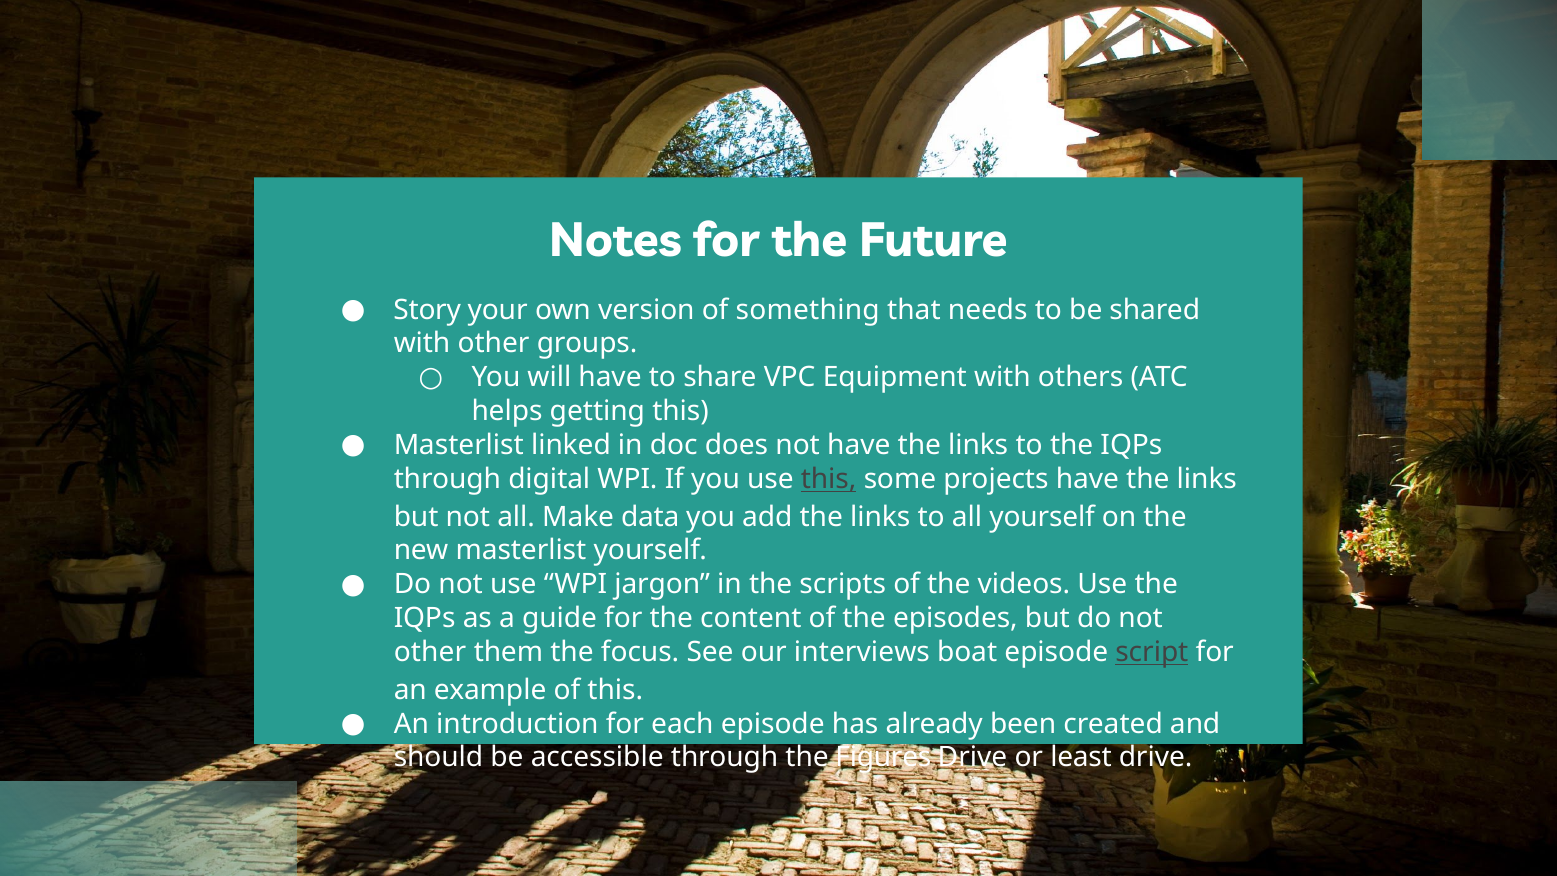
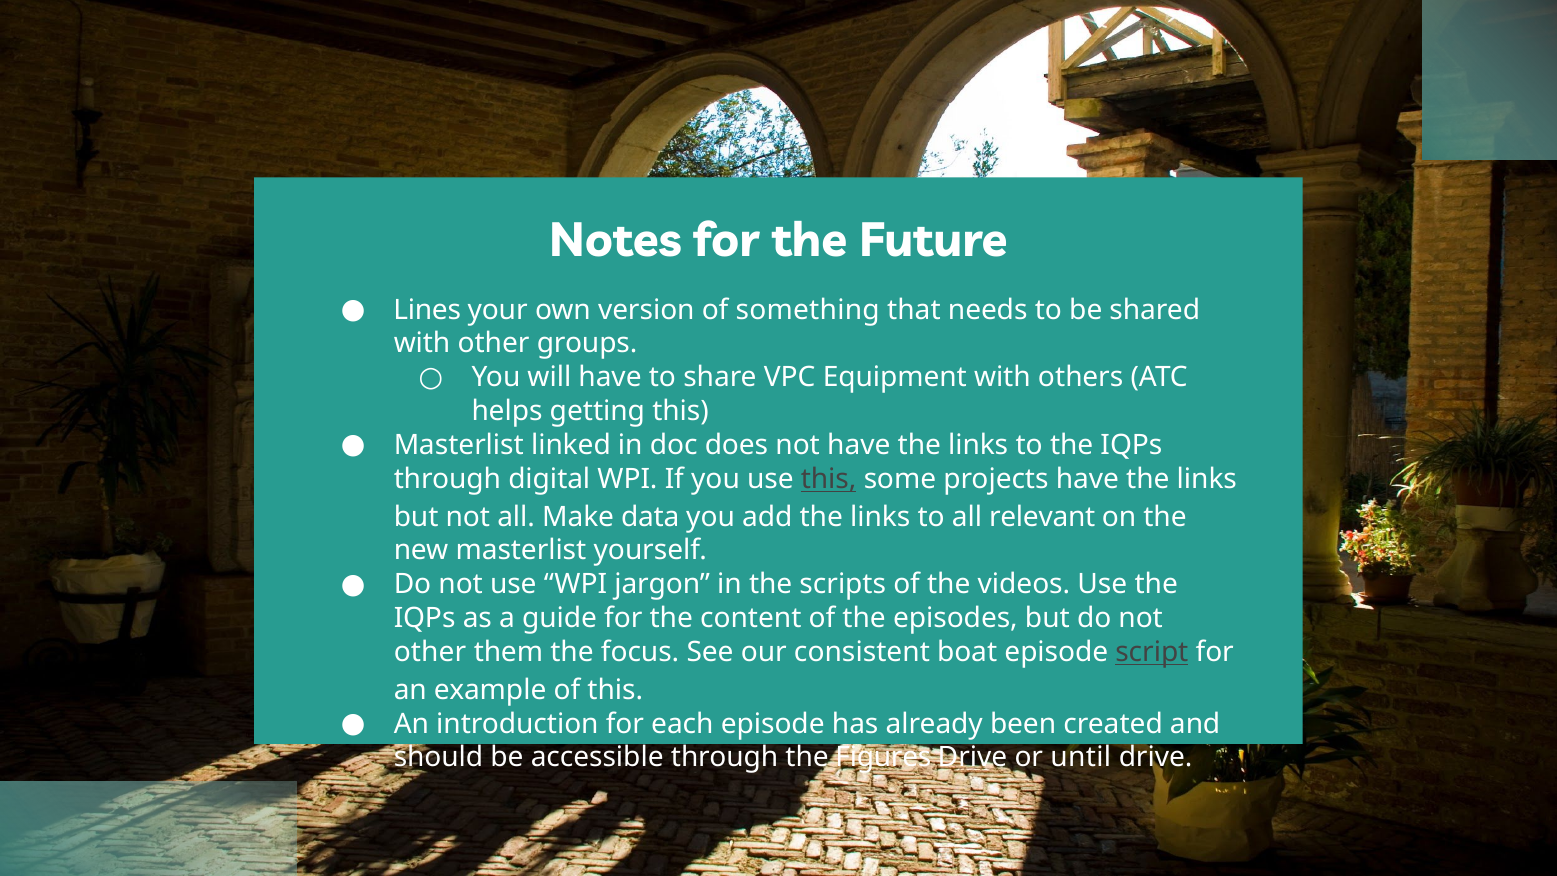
Story: Story -> Lines (427, 310)
all yourself: yourself -> relevant (1042, 517)
interviews: interviews -> consistent (862, 652)
least: least -> until (1081, 758)
